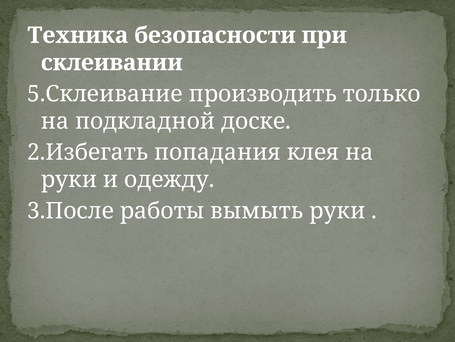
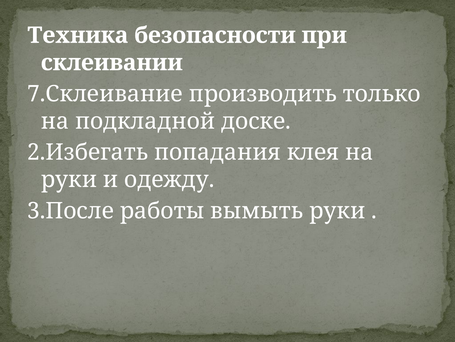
5.Склеивание: 5.Склеивание -> 7.Склеивание (105, 94)
